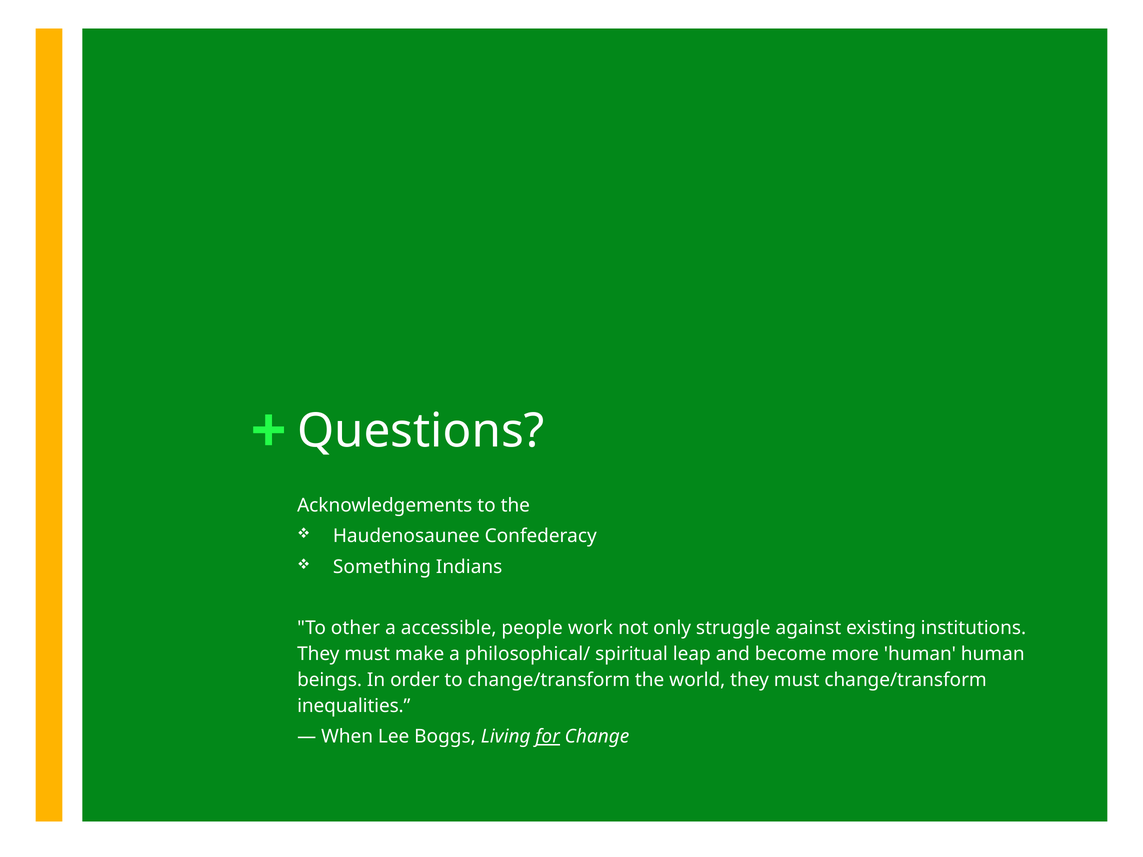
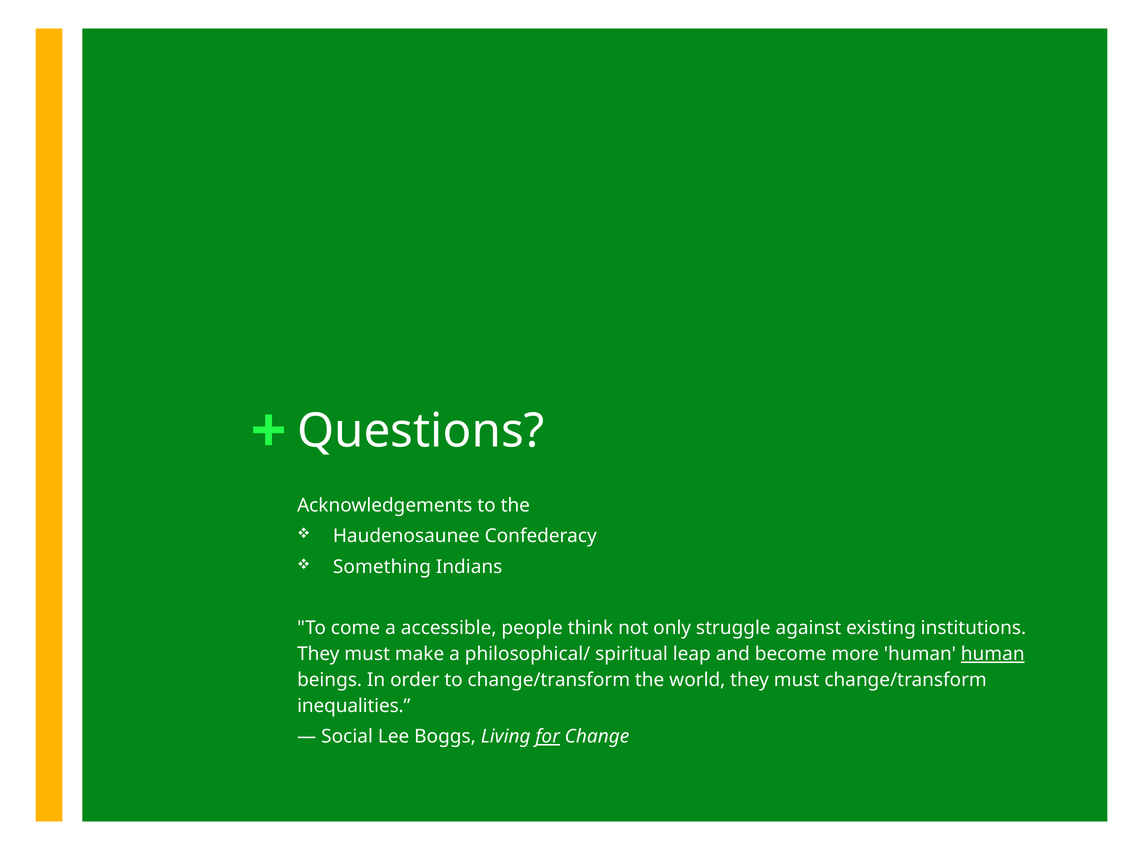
other: other -> come (356, 628)
work: work -> think (591, 628)
human underline: none -> present (993, 654)
When: When -> Social (347, 737)
